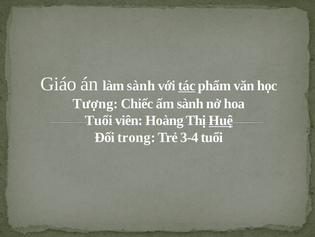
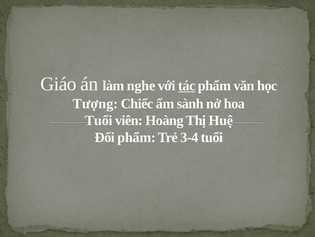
làm sành: sành -> nghe (141, 86)
Huệ underline: present -> none (221, 120)
Đối trong: trong -> phẩm (137, 137)
